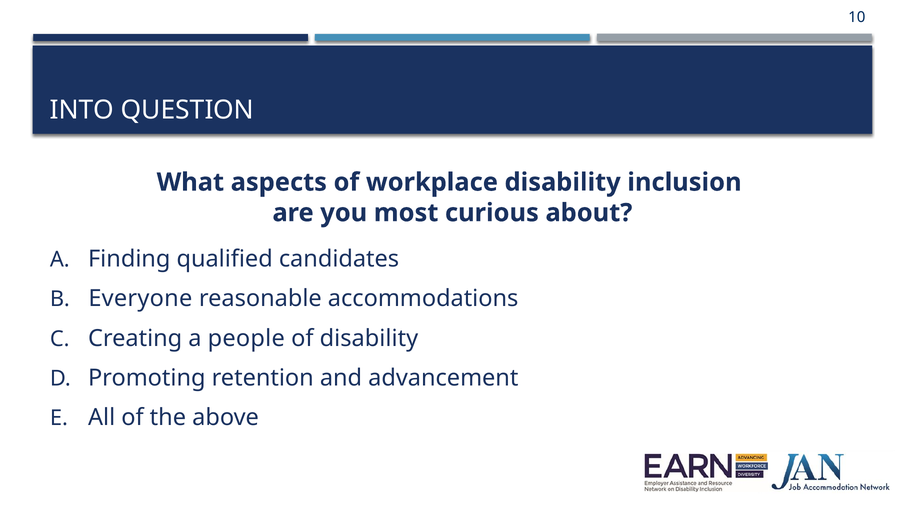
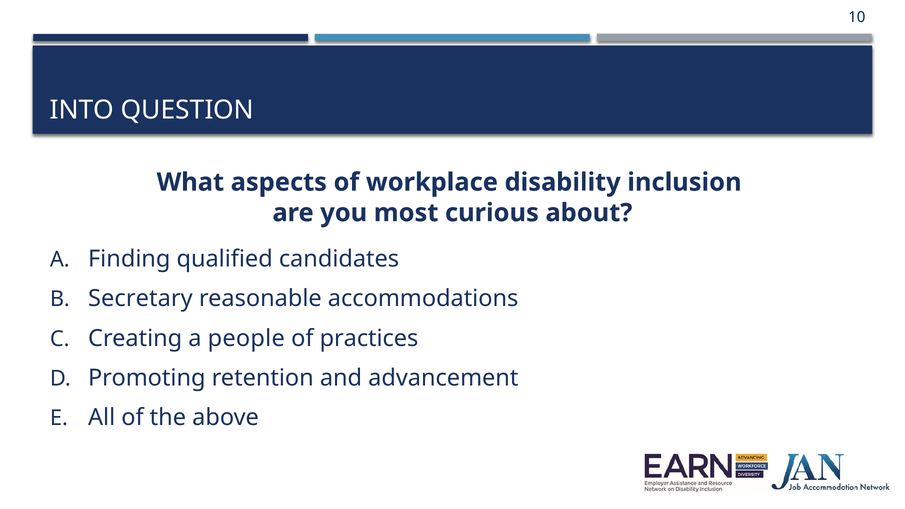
Everyone: Everyone -> Secretary (140, 299)
of disability: disability -> practices (369, 338)
